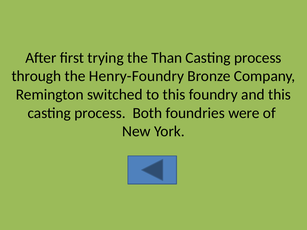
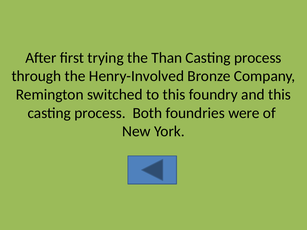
Henry-Foundry: Henry-Foundry -> Henry-Involved (137, 76)
